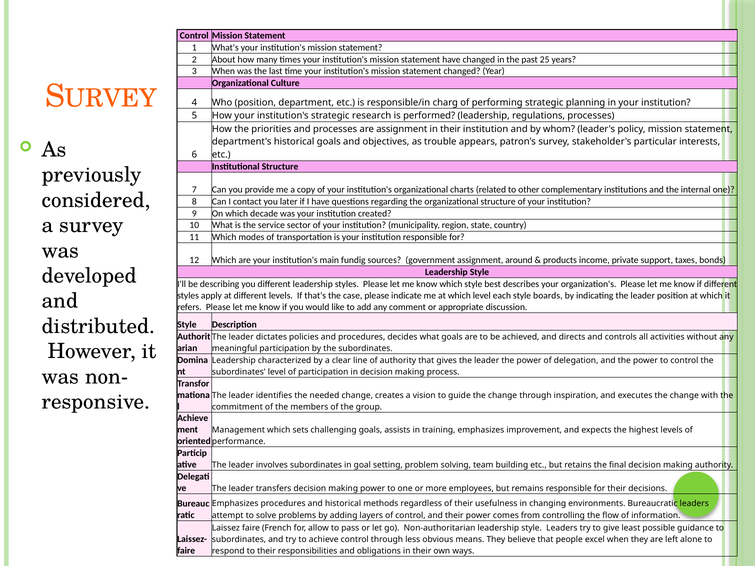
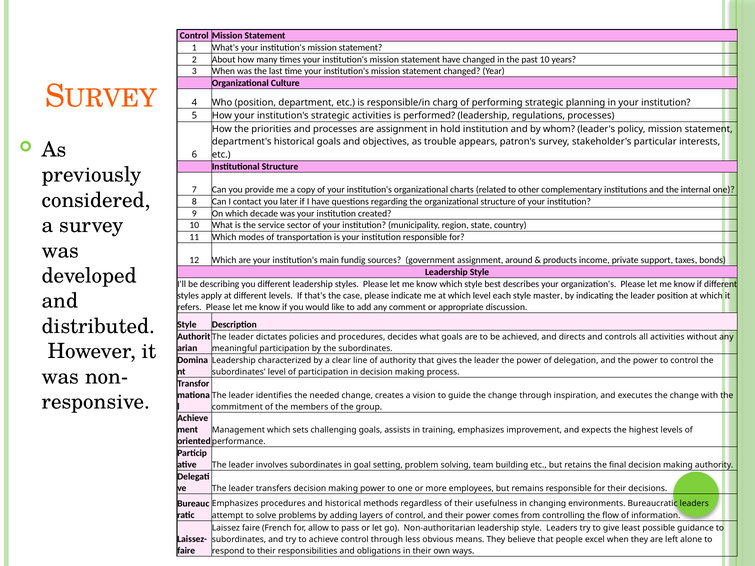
past 25: 25 -> 10 (545, 59)
strategic research: research -> activities (372, 116)
their: their -> hold (450, 129)
boards: boards -> master (548, 296)
